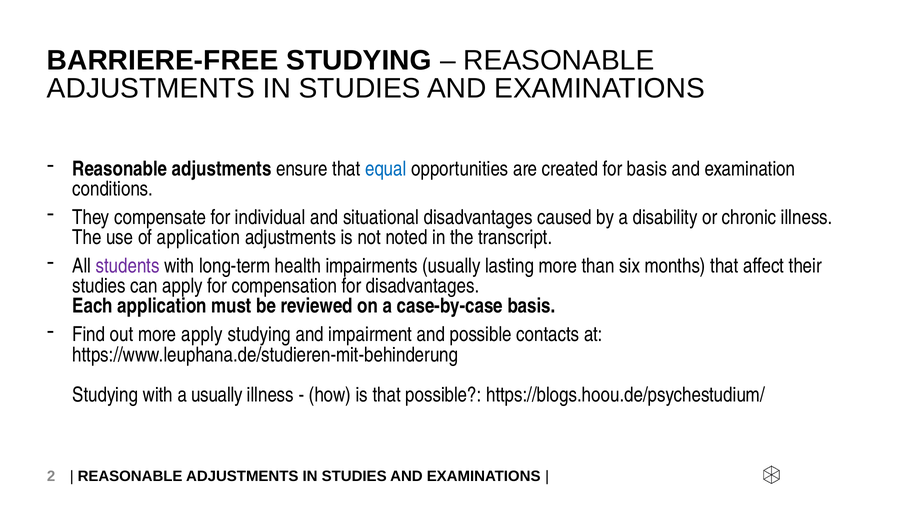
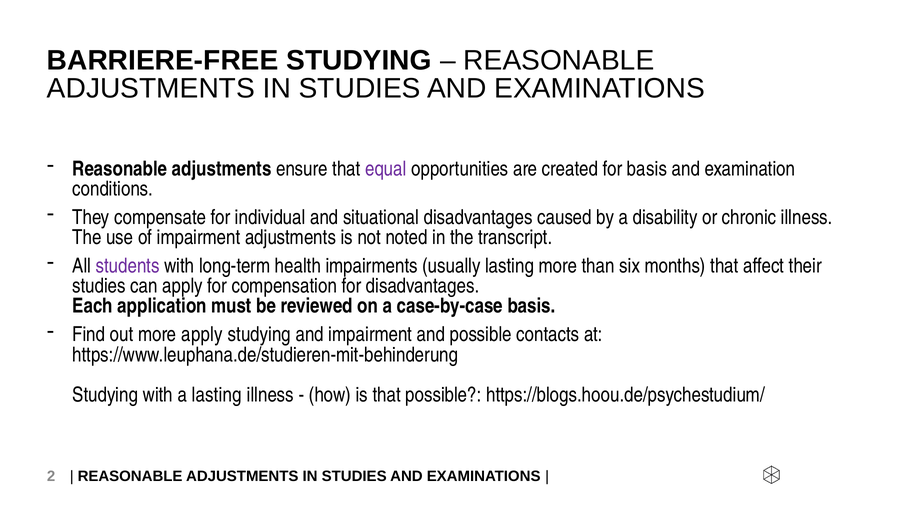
equal colour: blue -> purple (386, 169)
of application: application -> impairment (199, 238)
a usually: usually -> lasting (217, 395)
